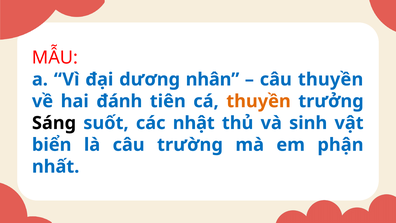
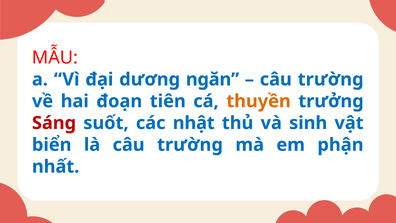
nhân: nhân -> ngăn (213, 79)
thuyền: thuyền -> trường (331, 79)
đánh: đánh -> đoạn (119, 101)
Sáng colour: black -> red (54, 123)
